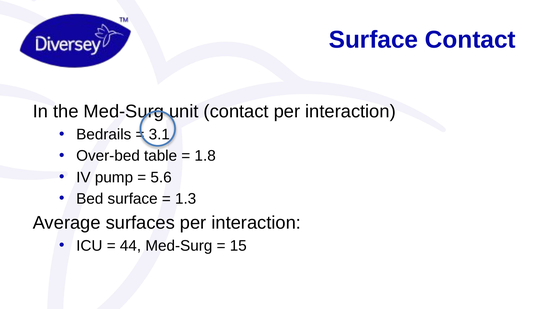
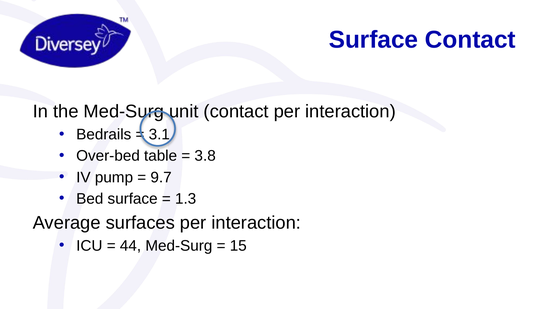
1.8: 1.8 -> 3.8 (205, 156)
5.6: 5.6 -> 9.7 (161, 177)
